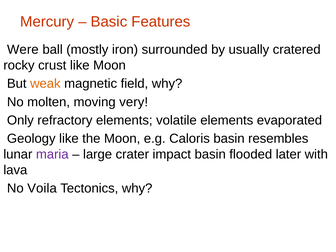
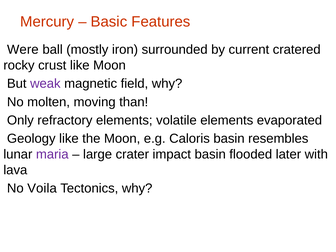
usually: usually -> current (249, 50)
weak colour: orange -> purple (45, 84)
very: very -> than (134, 102)
